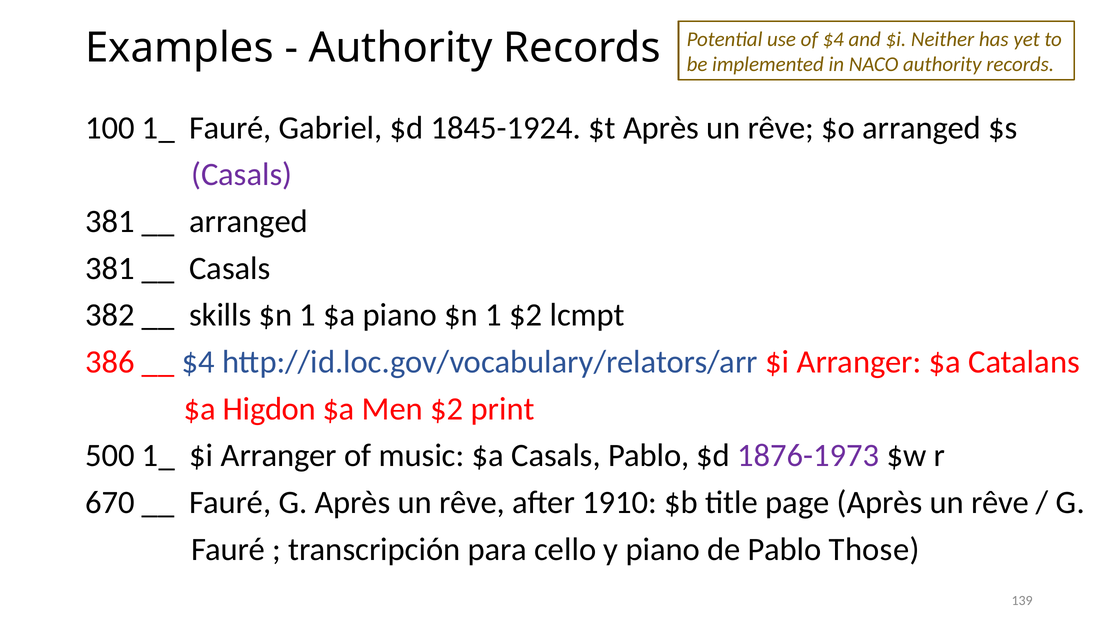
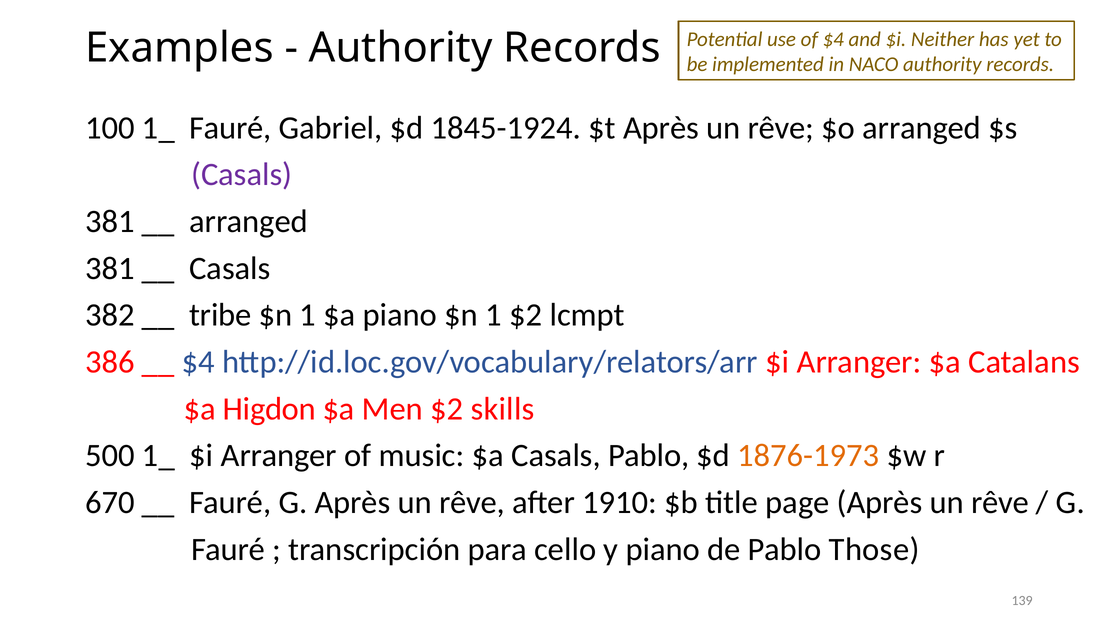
skills: skills -> tribe (220, 315)
print: print -> skills (503, 409)
1876-1973 colour: purple -> orange (808, 456)
